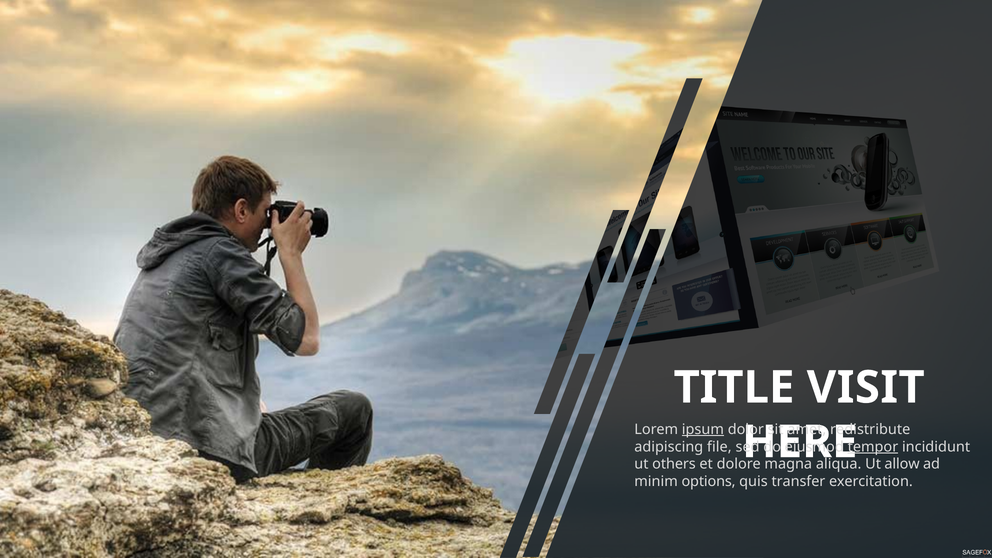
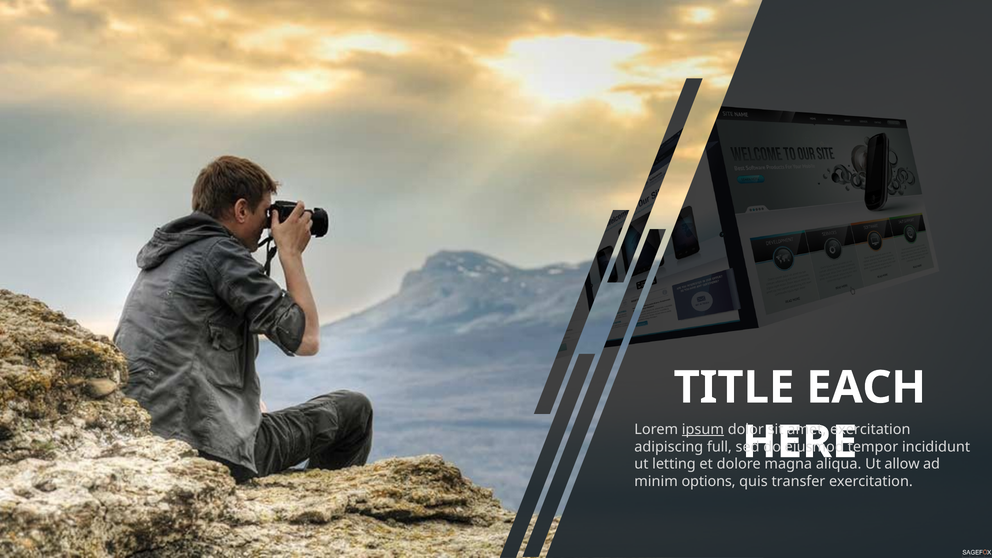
VISIT: VISIT -> EACH (866, 388)
redistribute: redistribute -> exercitation (870, 429)
file: file -> full (719, 447)
tempor underline: present -> none (873, 447)
others: others -> letting (674, 464)
